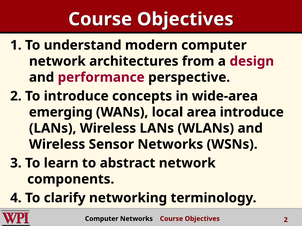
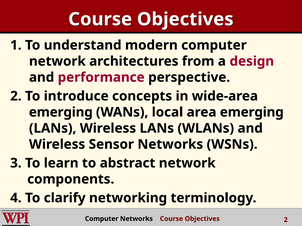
area introduce: introduce -> emerging (252, 112)
